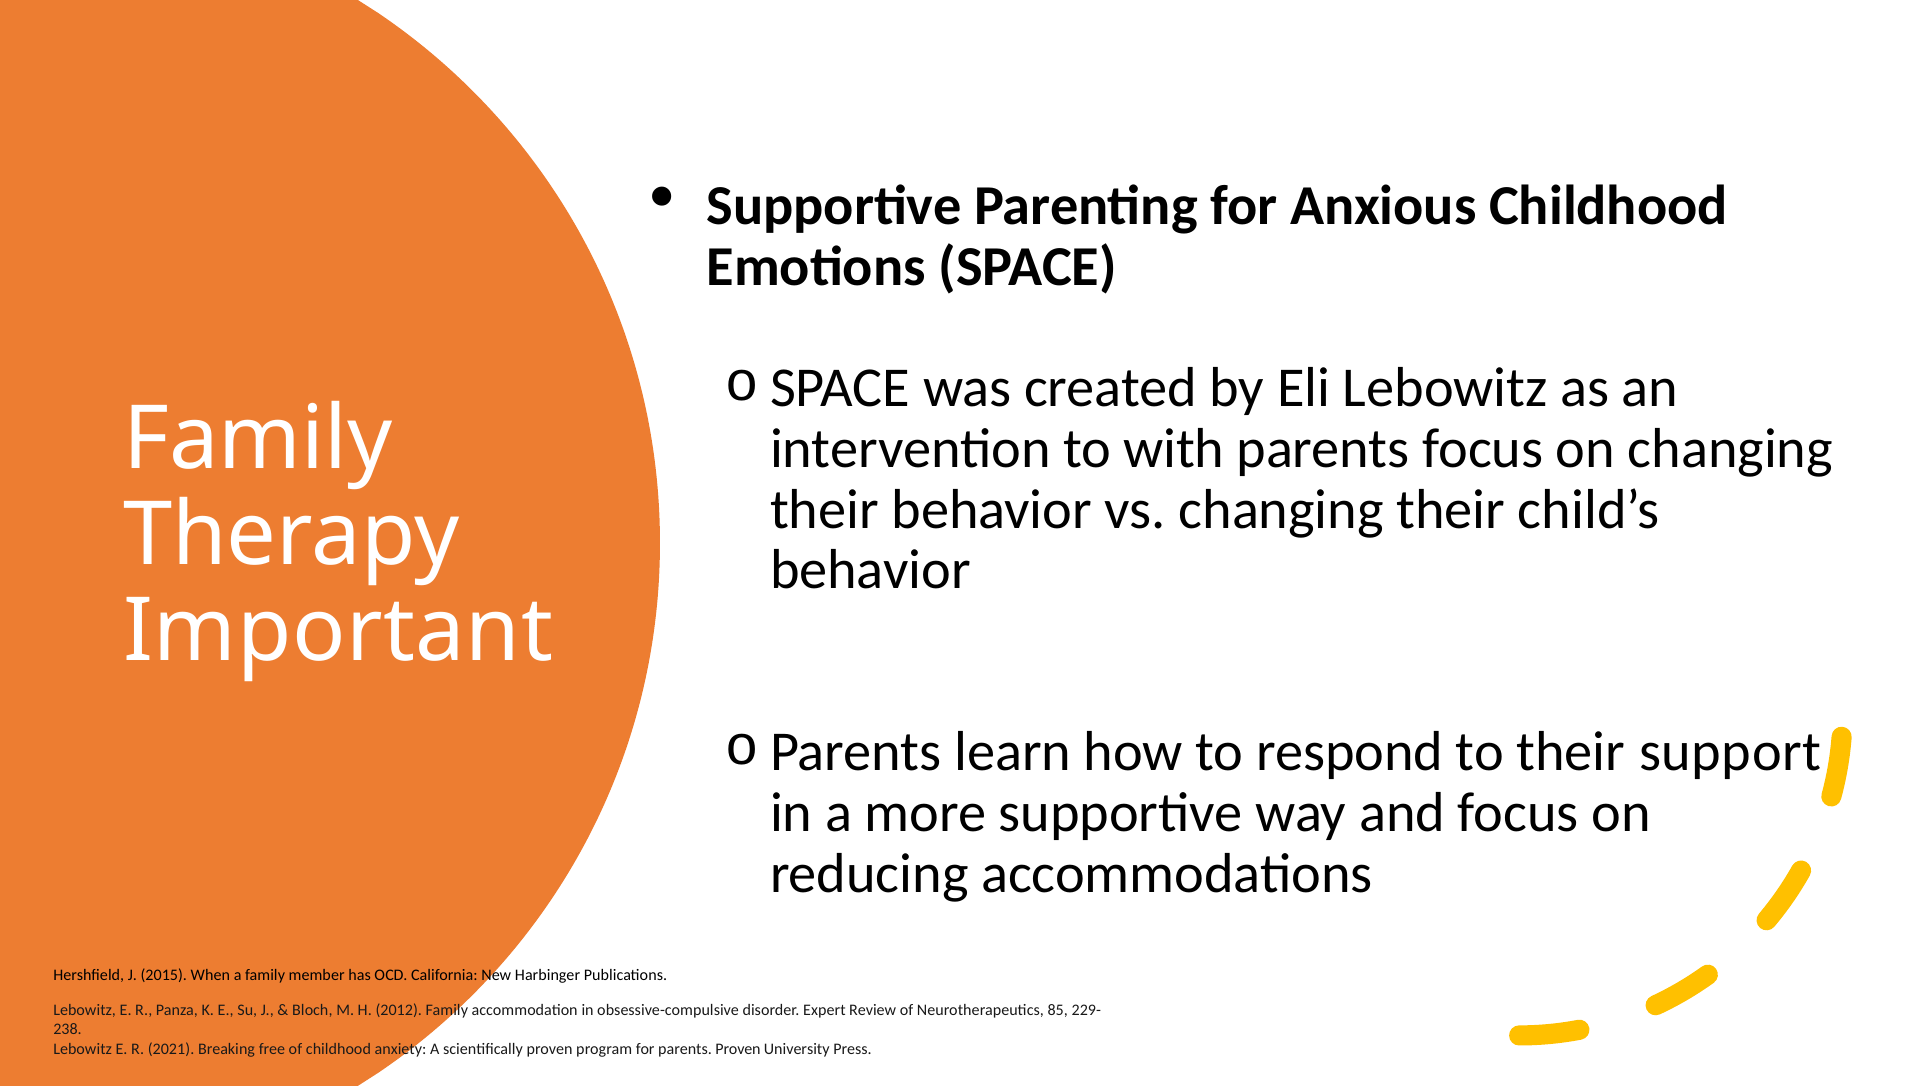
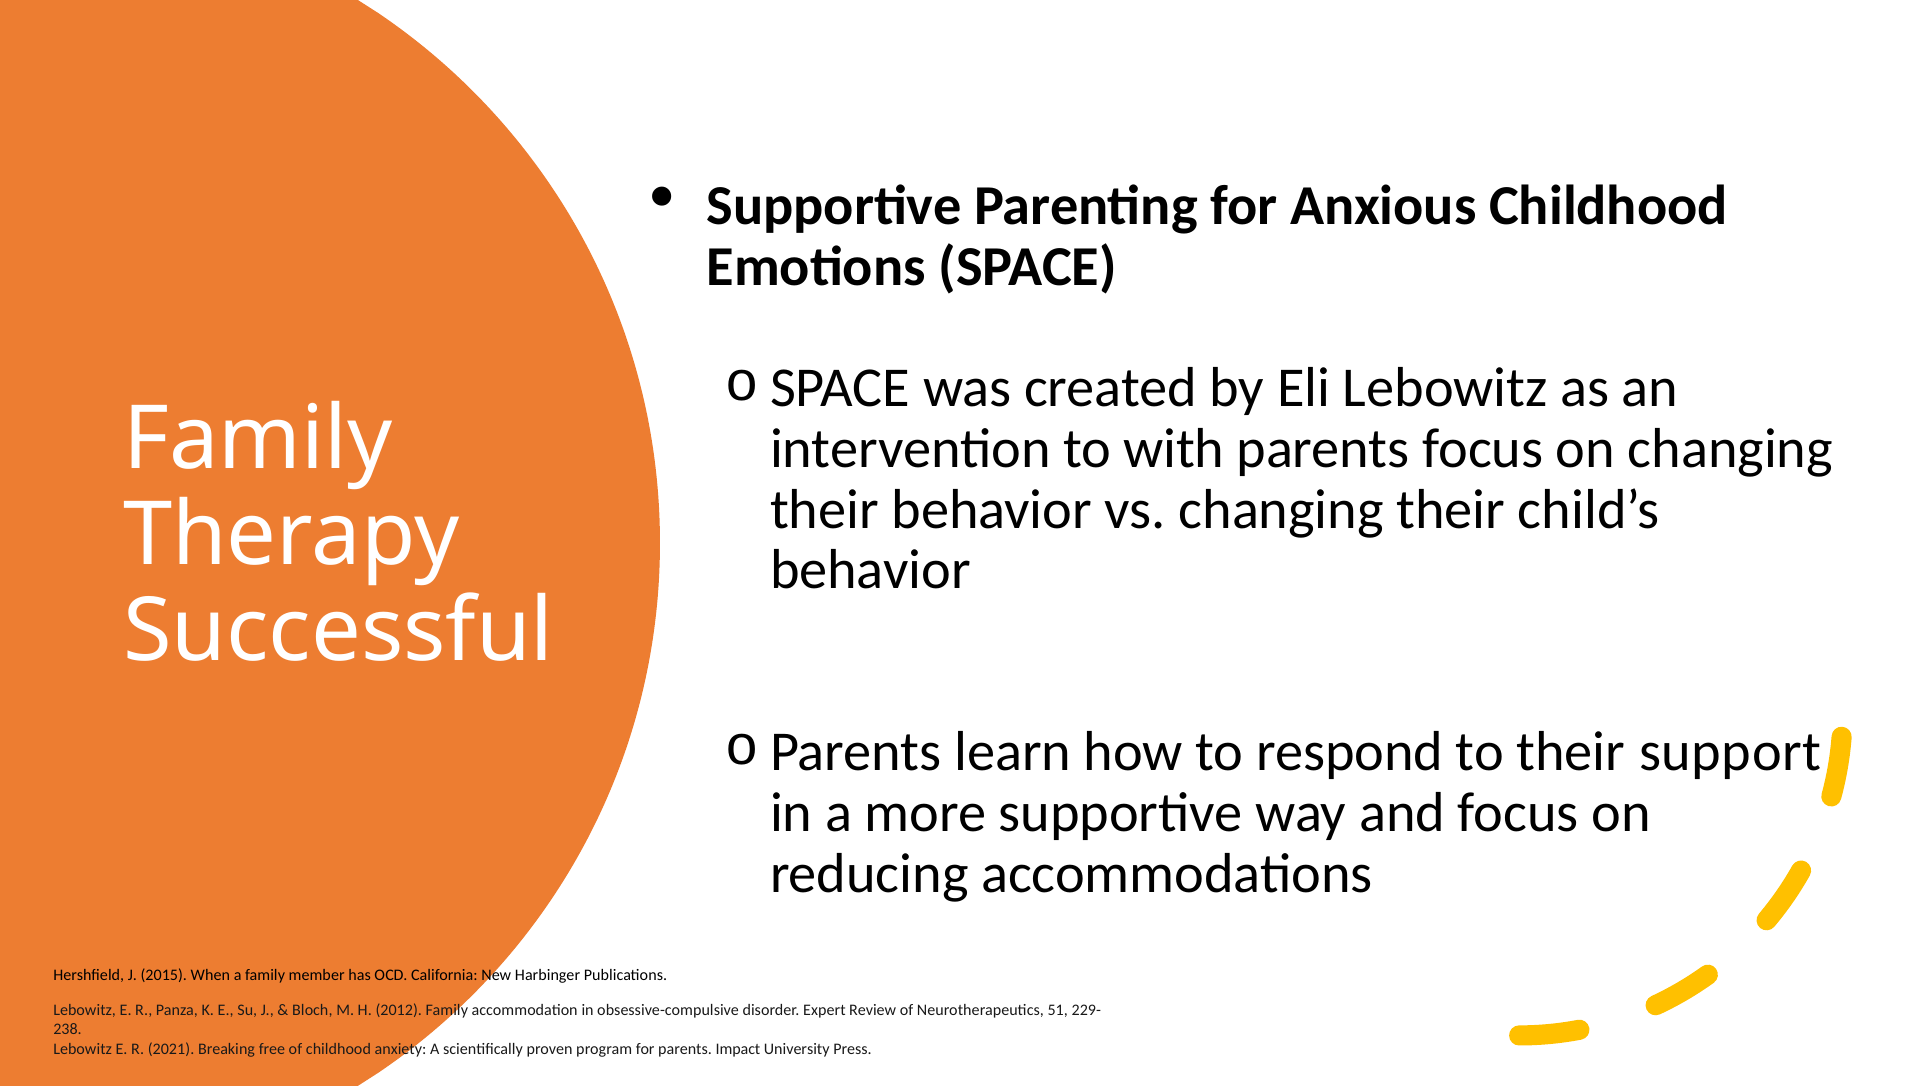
Important: Important -> Successful (339, 631)
85: 85 -> 51 (1058, 1011)
parents Proven: Proven -> Impact (738, 1049)
